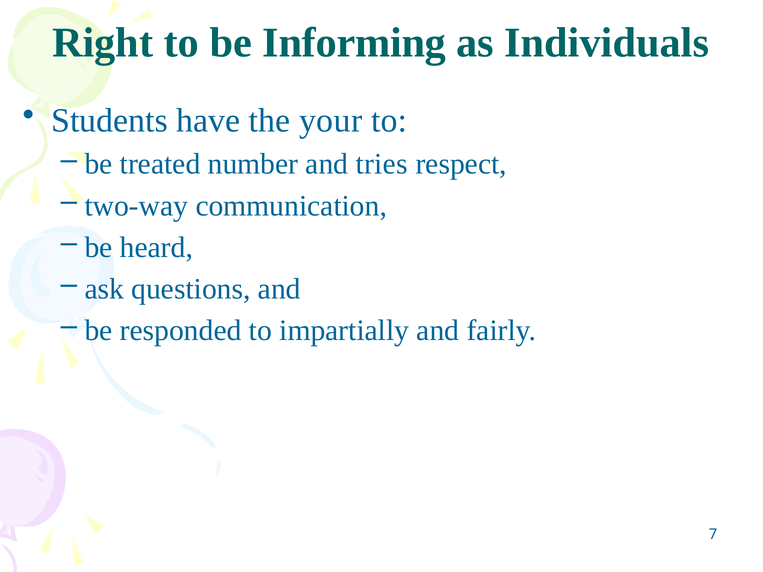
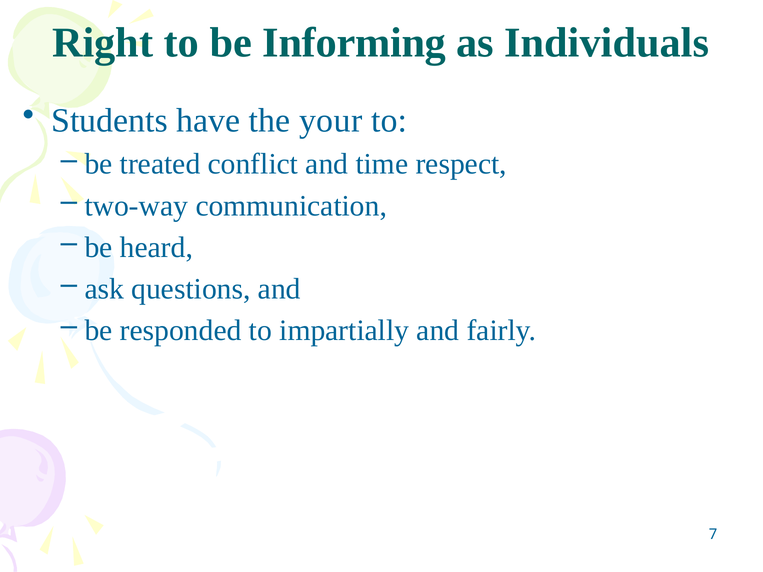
number: number -> conflict (253, 164)
tries: tries -> time (382, 164)
